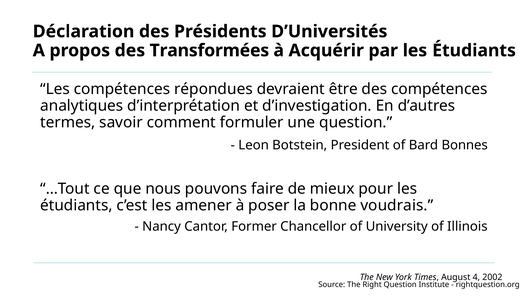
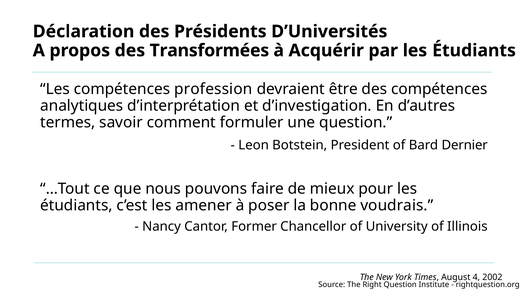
répondues: répondues -> profession (213, 89)
Bonnes: Bonnes -> Dernier (465, 145)
